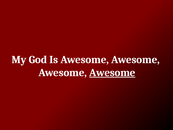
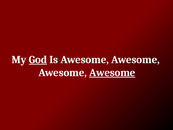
God underline: none -> present (38, 59)
